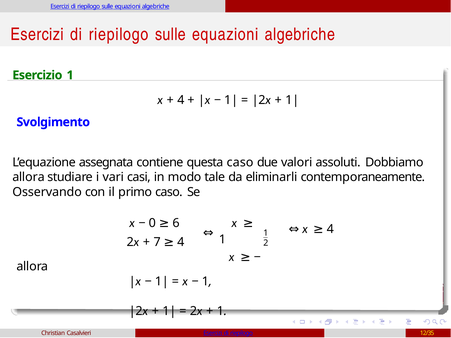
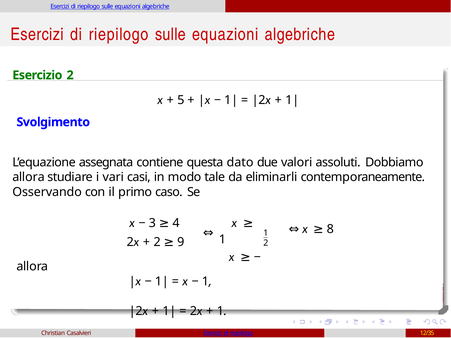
Esercizio 1: 1 -> 2 (70, 75)
4: 4 -> 5 (181, 100)
questa caso: caso -> dato (240, 163)
0: 0 -> 3 (152, 223)
6: 6 -> 4 (176, 223)
4: 4 -> 8 (330, 229)
7: 7 -> 2 (157, 243)
4: 4 -> 9 (181, 243)
